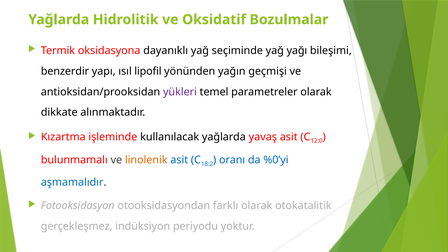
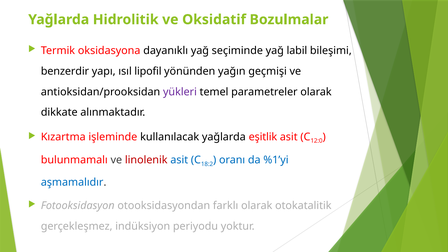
yağı: yağı -> labil (297, 51)
yavaş: yavaş -> eşitlik (263, 137)
linolenik colour: orange -> red (146, 160)
%0’yi: %0’yi -> %1’yi (276, 160)
